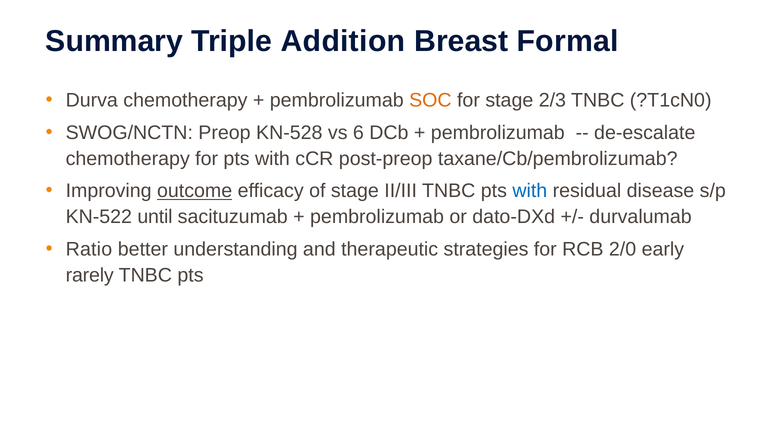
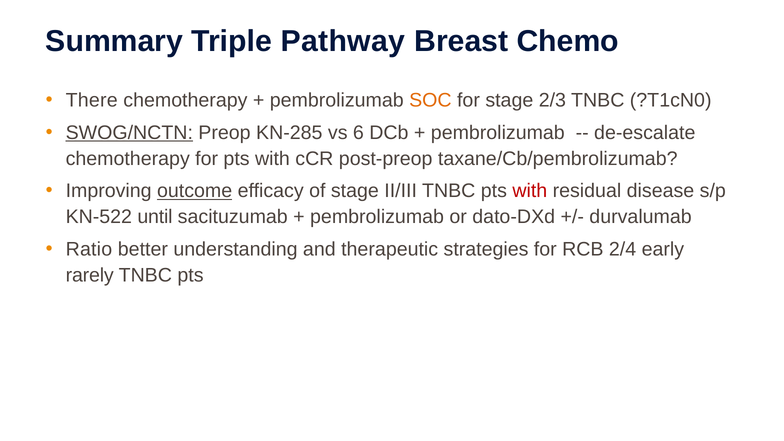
Addition: Addition -> Pathway (343, 41)
Formal: Formal -> Chemo (568, 41)
Durva: Durva -> There (92, 100)
SWOG/NCTN underline: none -> present (129, 133)
KN-528: KN-528 -> KN-285 (289, 133)
with colour: blue -> red (530, 191)
2/0: 2/0 -> 2/4 (623, 249)
